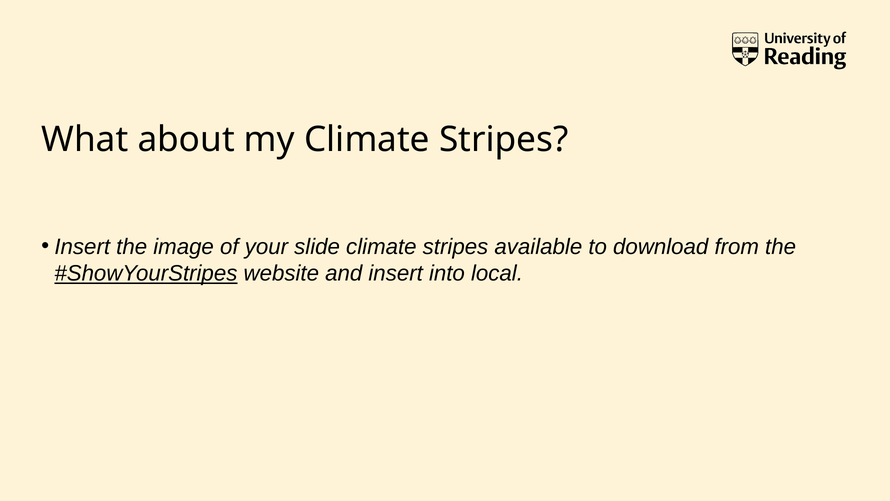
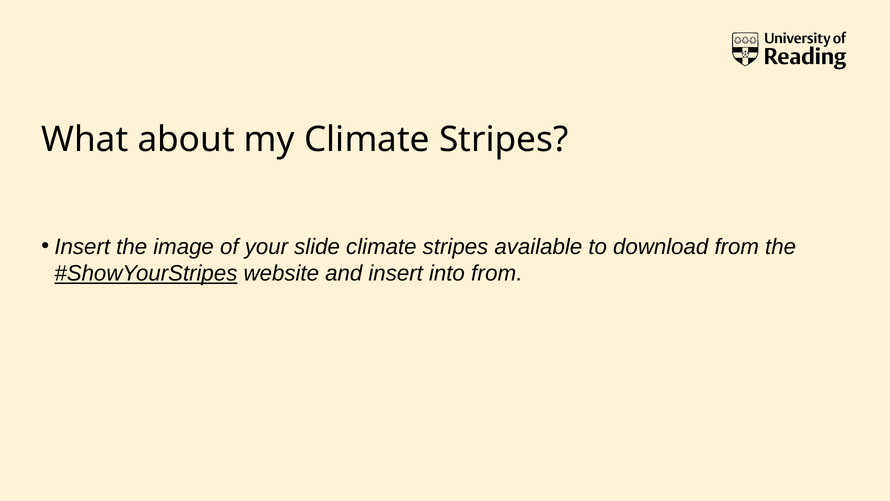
into local: local -> from (497, 273)
